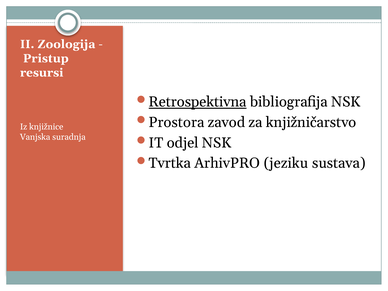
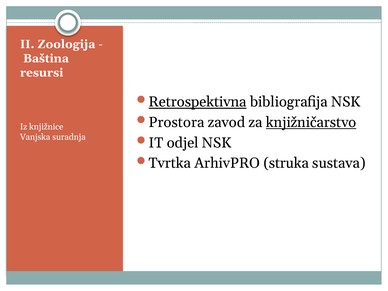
Pristup: Pristup -> Baština (46, 58)
knjižničarstvo underline: none -> present (311, 122)
jeziku: jeziku -> struka (286, 163)
